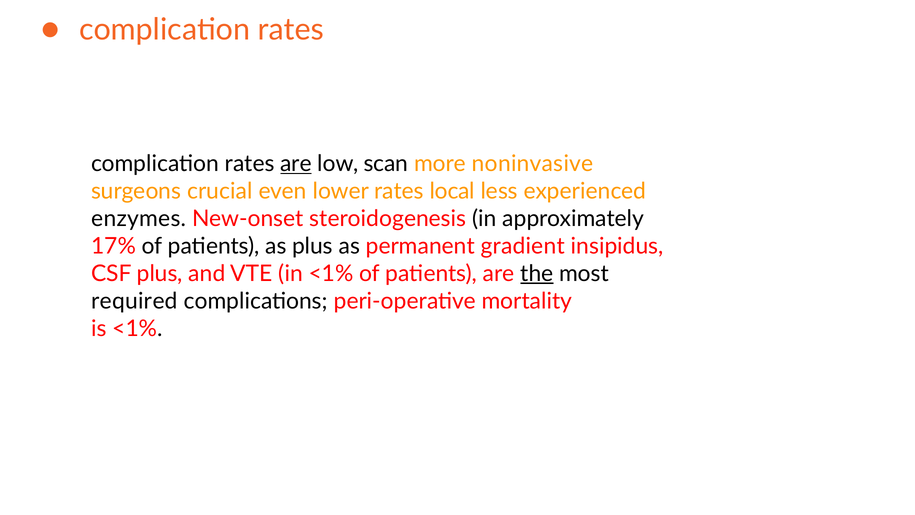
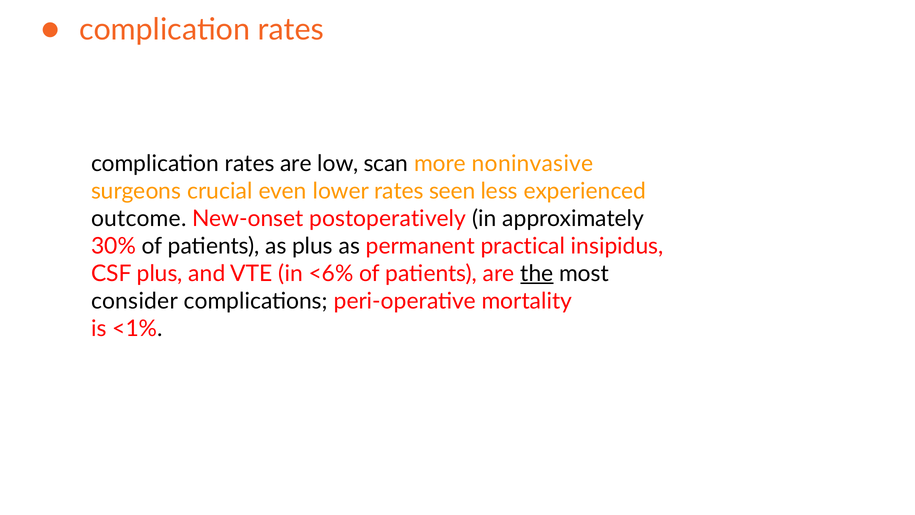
are underline: present -> none (296, 164)
local: local -> seen (452, 191)
enzymes: enzymes -> outcome (139, 218)
steroidogenesis: steroidogenesis -> postoperatively (388, 218)
17%: 17% -> 30% (114, 246)
gradient: gradient -> practical (523, 246)
in <1%: <1% -> <6% (331, 273)
required: required -> consider (135, 301)
